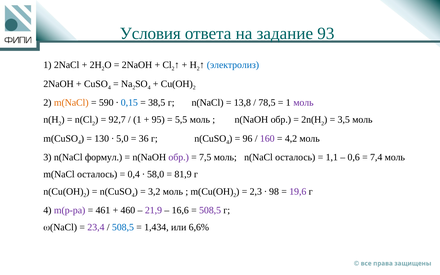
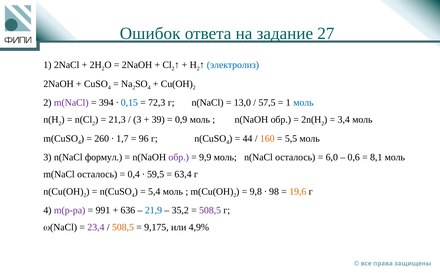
Условия: Условия -> Ошибок (150, 33)
93: 93 -> 27 (326, 33)
m(NaCl colour: orange -> purple (71, 102)
590: 590 -> 394 (106, 102)
38,5: 38,5 -> 72,3 (157, 102)
13,8: 13,8 -> 13,0 (242, 102)
78,5: 78,5 -> 57,5 (267, 102)
моль colour: purple -> blue (303, 102)
92,7: 92,7 -> 21,3 (117, 120)
1: 1 -> 3 (137, 120)
95: 95 -> 39 (158, 120)
5,5: 5,5 -> 0,9 (181, 120)
3,5: 3,5 -> 3,4 (344, 120)
130: 130 -> 260 (102, 139)
5,0: 5,0 -> 1,7 (122, 139)
36: 36 -> 96 (144, 139)
96: 96 -> 44 (248, 139)
160 colour: purple -> orange (267, 139)
4,2: 4,2 -> 5,5 (291, 139)
7,5: 7,5 -> 9,9 (205, 157)
1,1: 1,1 -> 6,0 (332, 157)
7,4: 7,4 -> 8,1 (376, 157)
58,0: 58,0 -> 59,5 (156, 174)
81,9: 81,9 -> 63,4 (183, 174)
3,2: 3,2 -> 5,4 (154, 191)
2,3: 2,3 -> 9,8 (256, 191)
19,6 colour: purple -> orange (298, 191)
461: 461 -> 991 (103, 210)
460: 460 -> 636 (128, 210)
21,9 colour: purple -> blue (153, 210)
16,6: 16,6 -> 35,2 (180, 210)
508,5 colour: blue -> orange (123, 227)
1,434: 1,434 -> 9,175 (156, 227)
6,6%: 6,6% -> 4,9% (199, 227)
